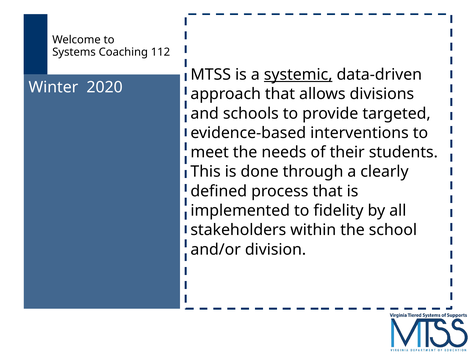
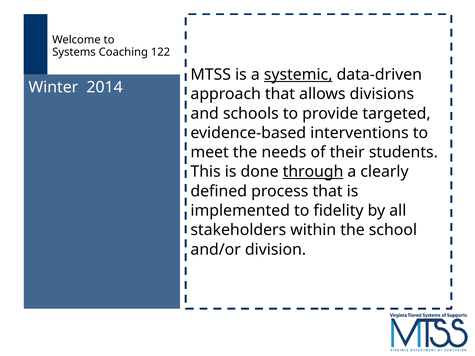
112: 112 -> 122 (161, 52)
2020: 2020 -> 2014 (105, 87)
through underline: none -> present (313, 172)
